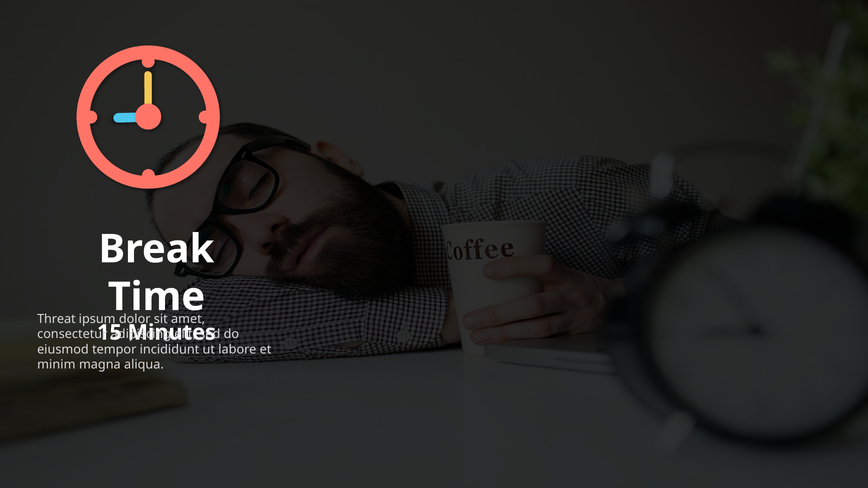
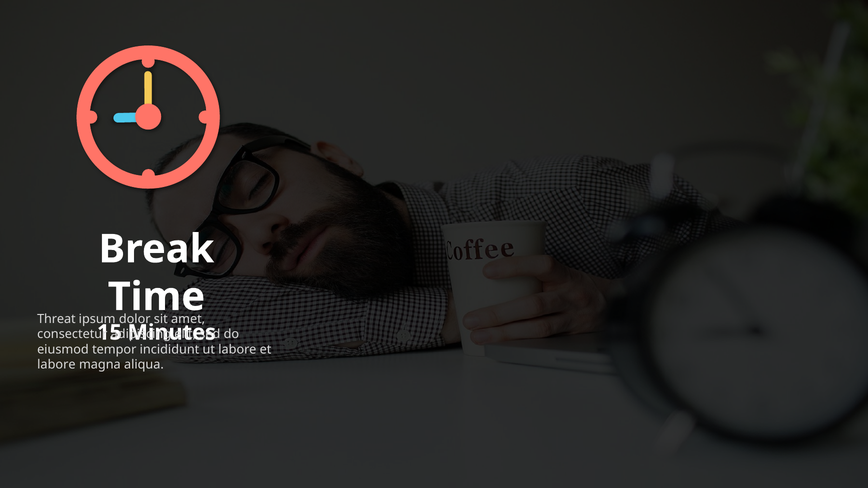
minim: minim -> labore (56, 365)
